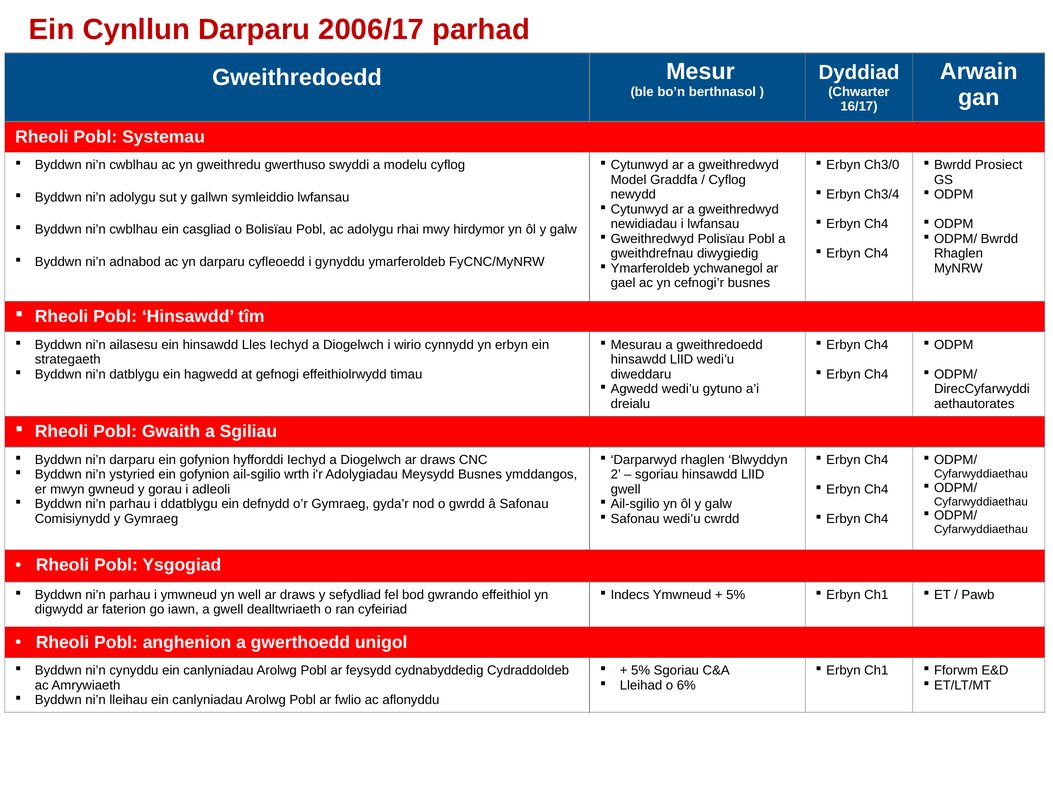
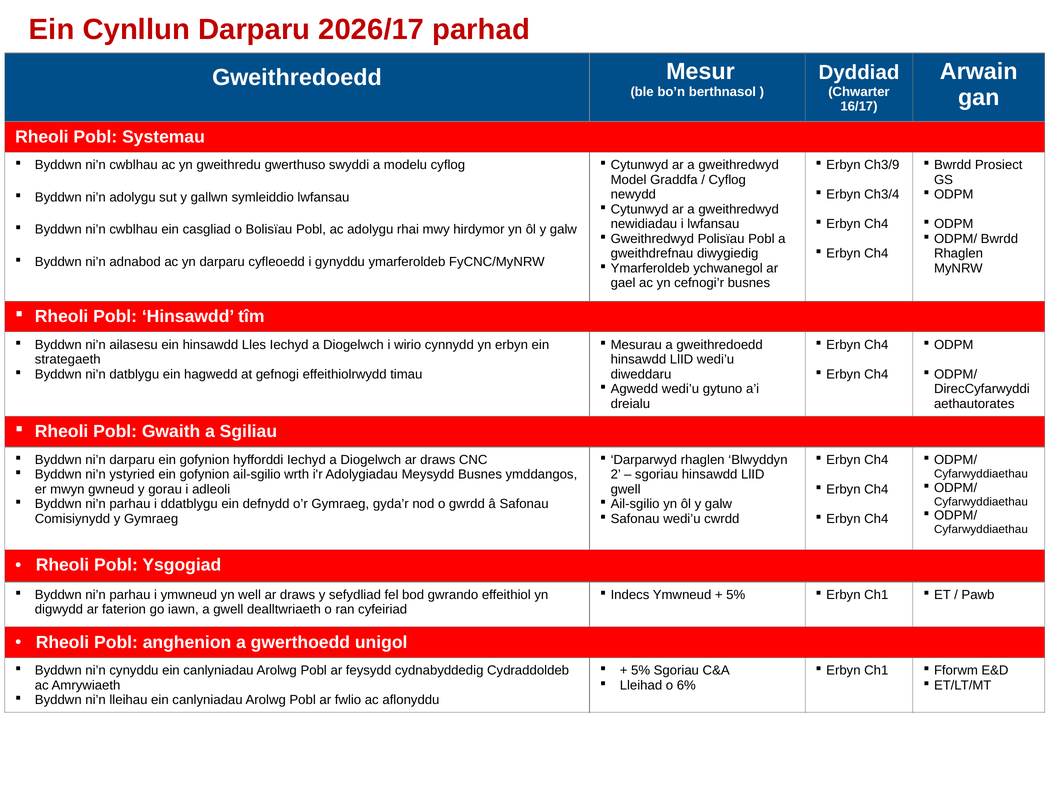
2006/17: 2006/17 -> 2026/17 (371, 30)
Ch3/0: Ch3/0 -> Ch3/9 (882, 165)
